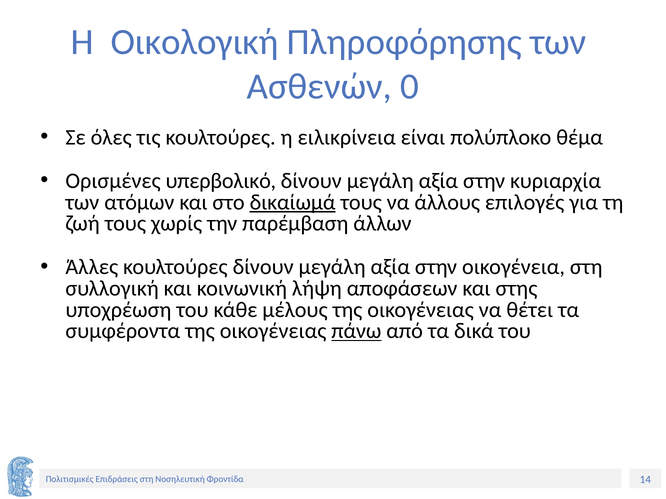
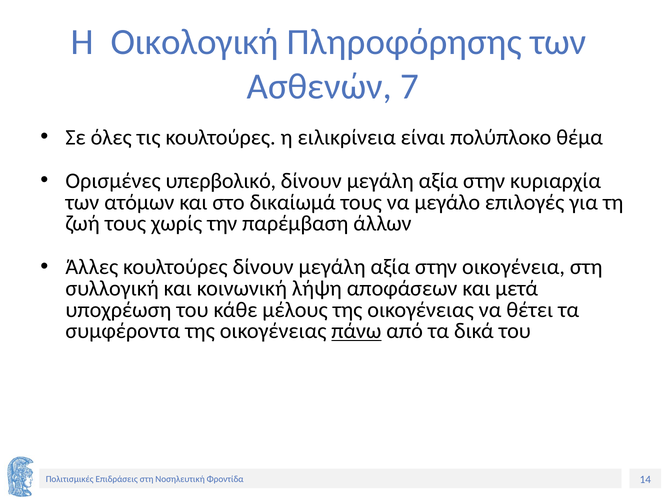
0: 0 -> 7 (410, 86)
δικαίωμά underline: present -> none (293, 203)
άλλους: άλλους -> μεγάλο (447, 203)
στης: στης -> μετά (517, 289)
